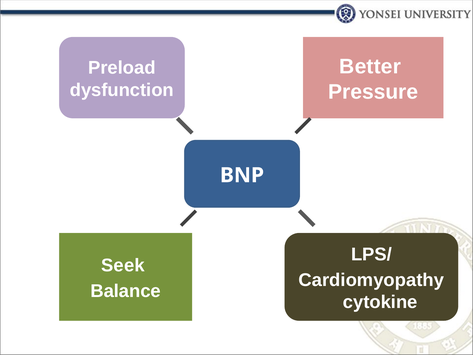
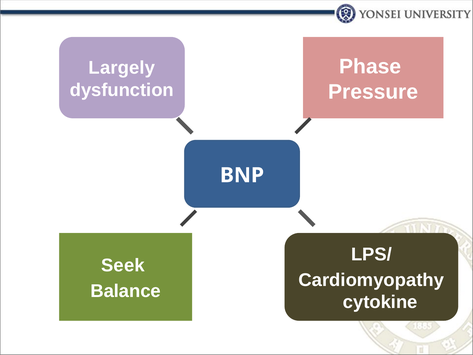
Better: Better -> Phase (370, 66)
Preload: Preload -> Largely (122, 68)
